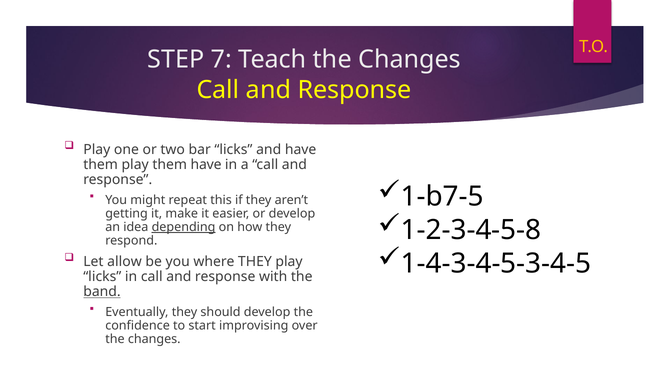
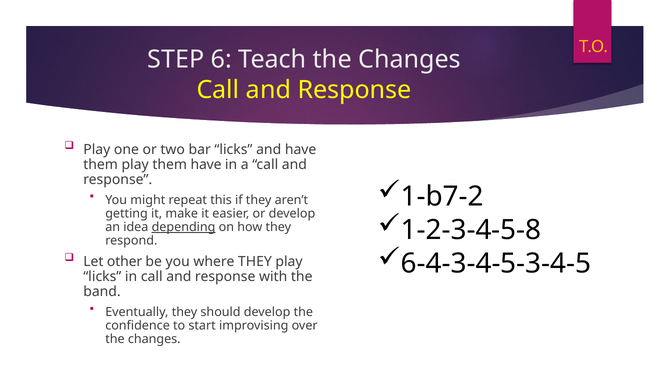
7: 7 -> 6 (221, 60)
1-b7-5: 1-b7-5 -> 1-b7-2 (442, 196)
1-4-3-4-5-3-4-5: 1-4-3-4-5-3-4-5 -> 6-4-3-4-5-3-4-5 (496, 263)
allow: allow -> other (125, 261)
band underline: present -> none (102, 292)
